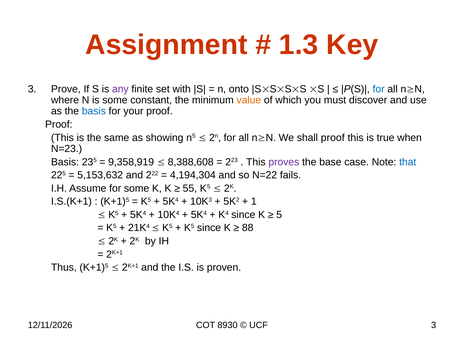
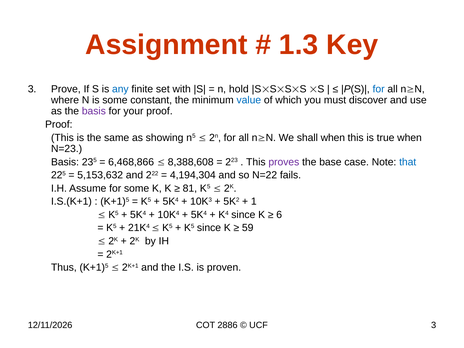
any colour: purple -> blue (120, 89)
onto: onto -> hold (239, 89)
value colour: orange -> blue (249, 100)
basis colour: blue -> purple (94, 111)
shall proof: proof -> when (333, 138)
9,358,919: 9,358,919 -> 6,468,866 (131, 162)
55: 55 -> 81 (190, 188)
5: 5 -> 6 (279, 215)
88: 88 -> 59 (248, 228)
8930: 8930 -> 2886 (228, 325)
